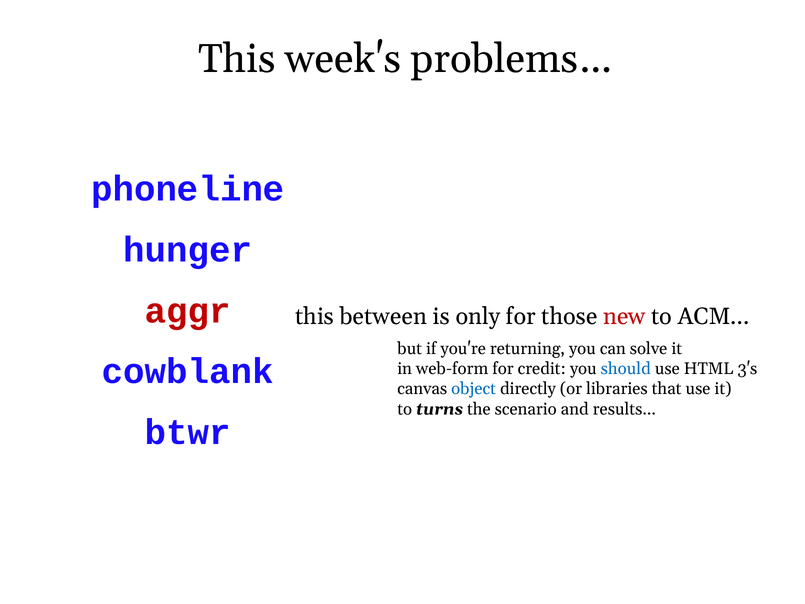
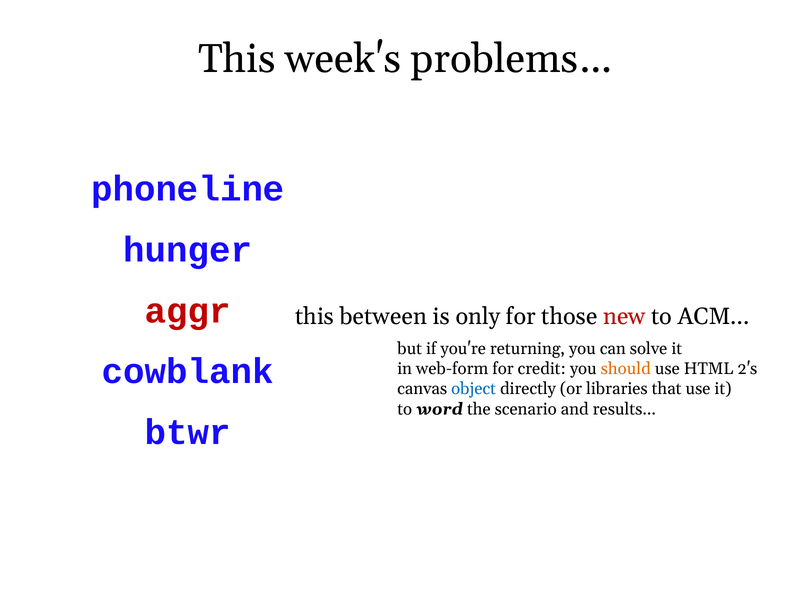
should colour: blue -> orange (626, 369)
3's: 3's -> 2's (747, 369)
turns: turns -> word (439, 409)
